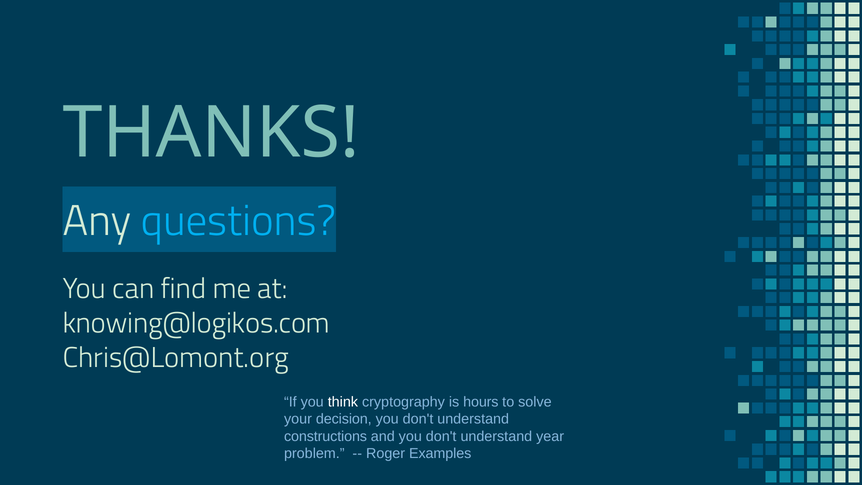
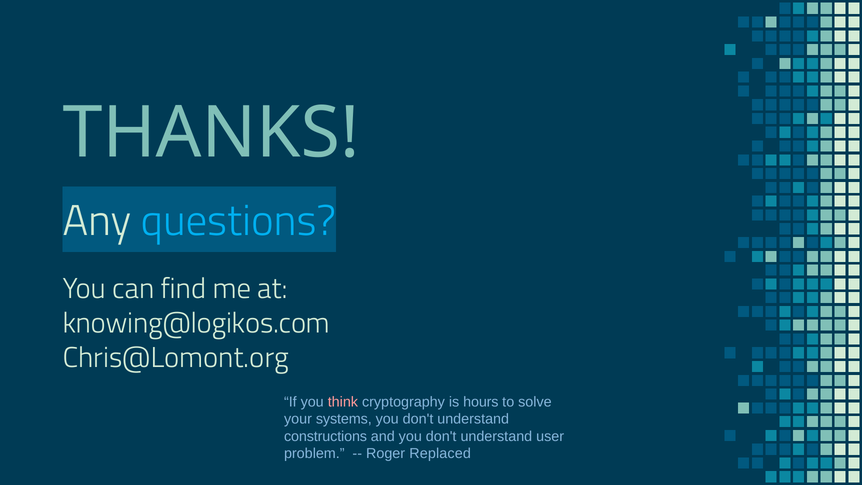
think colour: white -> pink (343, 402)
decision: decision -> systems (344, 419)
year: year -> user (550, 436)
Examples: Examples -> Replaced (440, 453)
